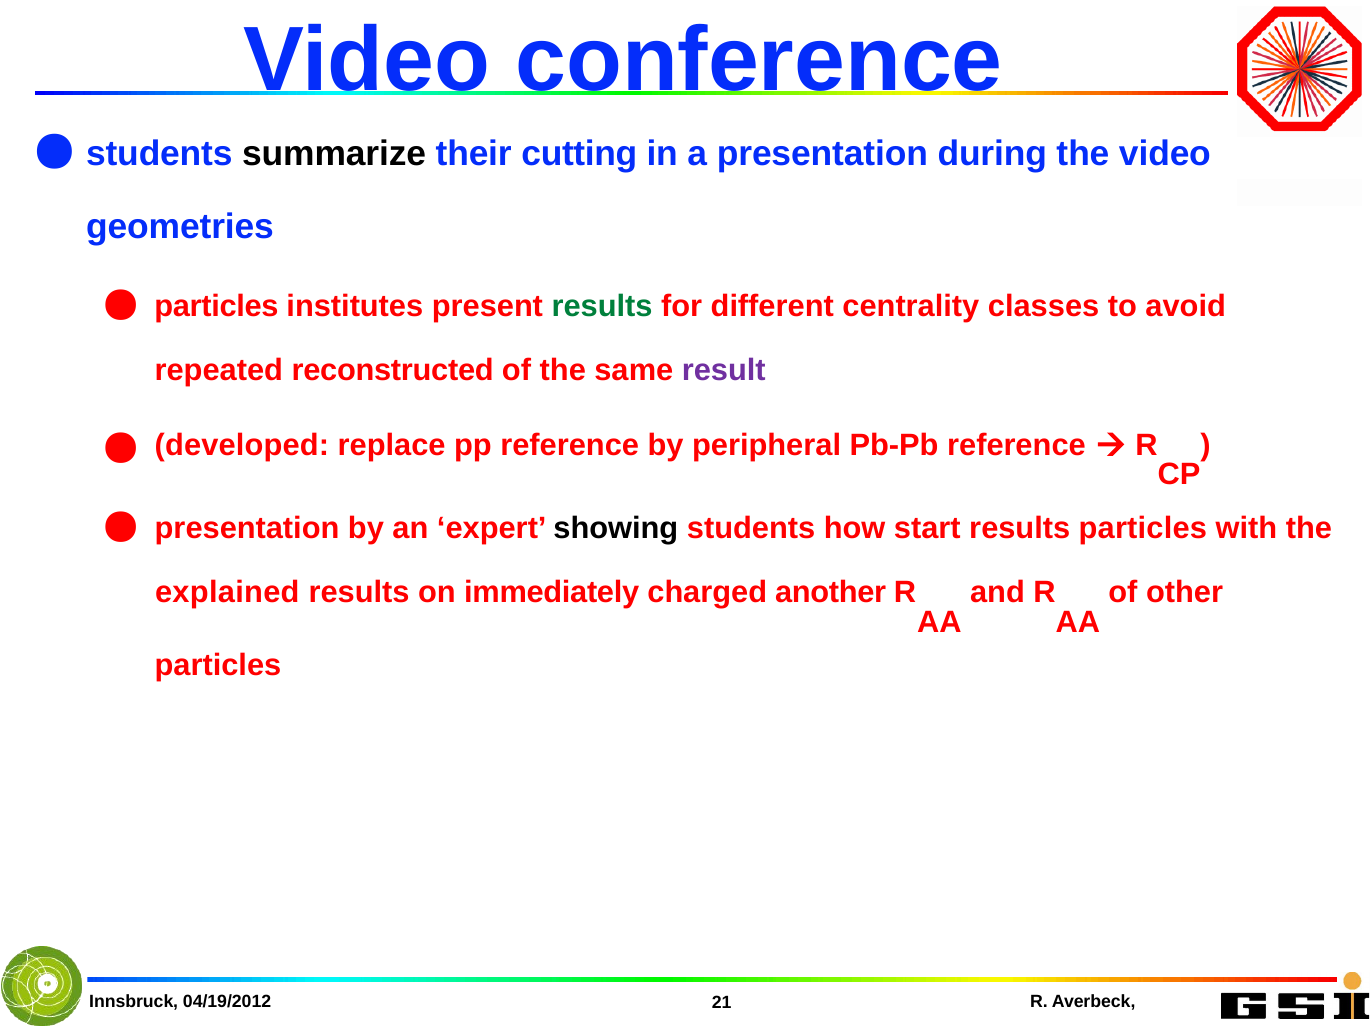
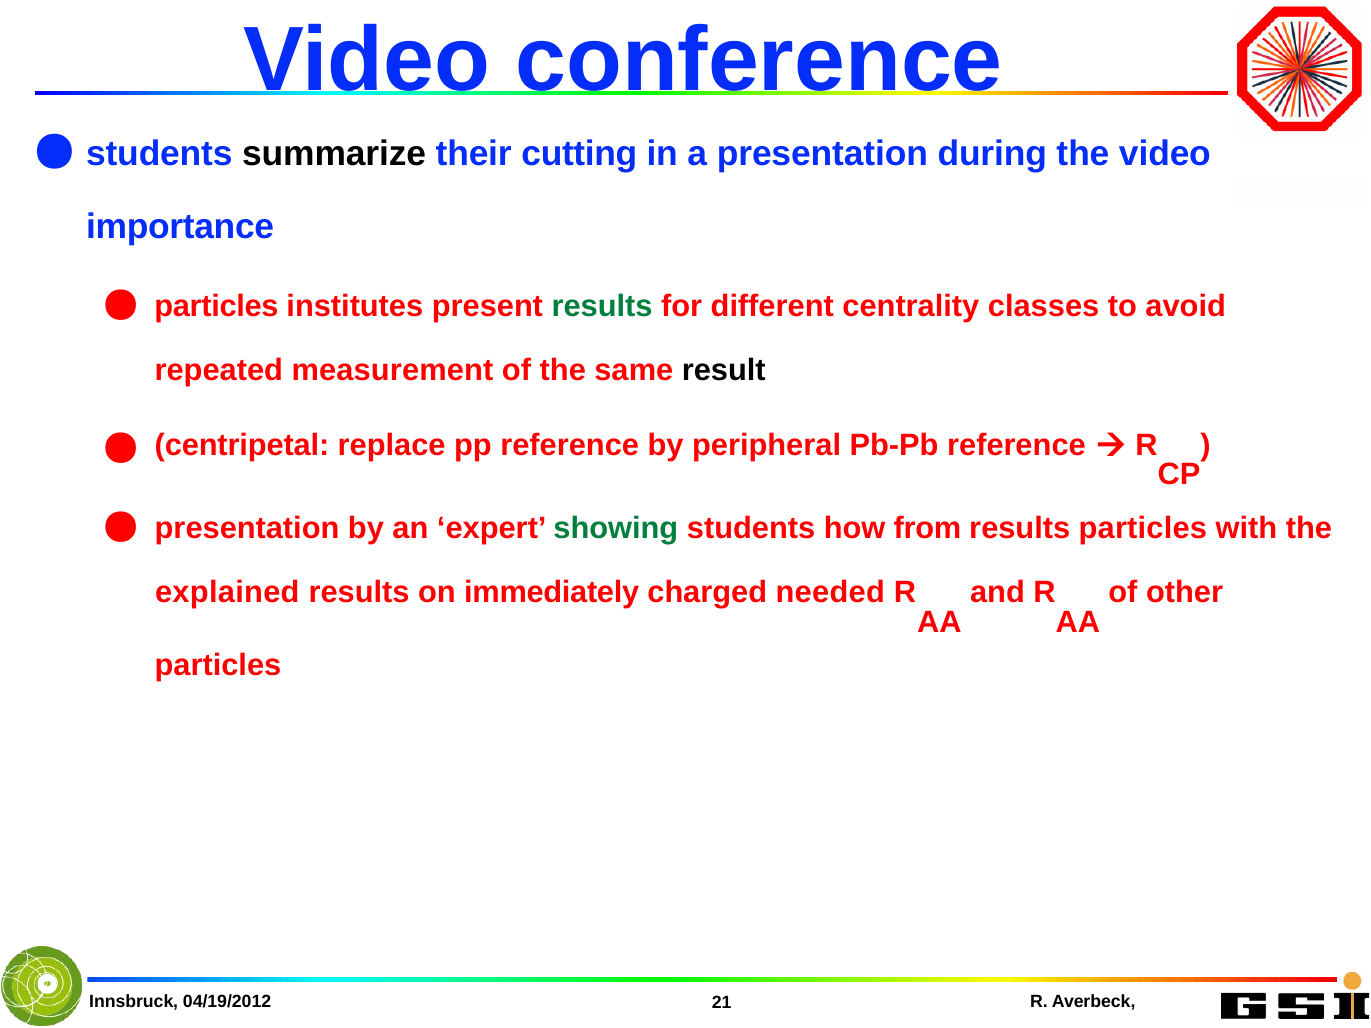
geometries: geometries -> importance (180, 227)
reconstructed: reconstructed -> measurement (392, 371)
result colour: purple -> black (724, 371)
developed: developed -> centripetal (242, 445)
showing colour: black -> green (616, 529)
start: start -> from (927, 529)
another: another -> needed (830, 593)
